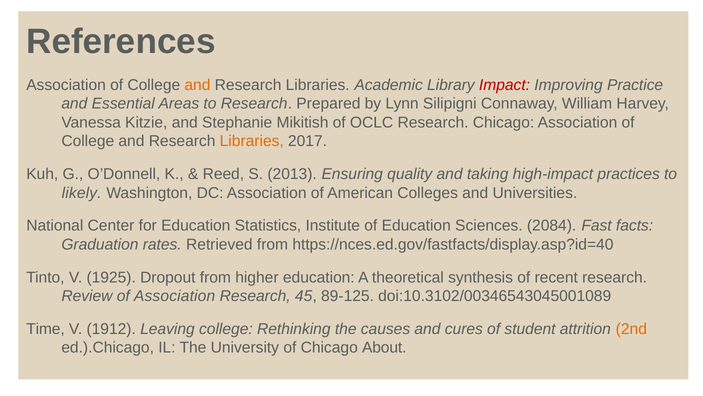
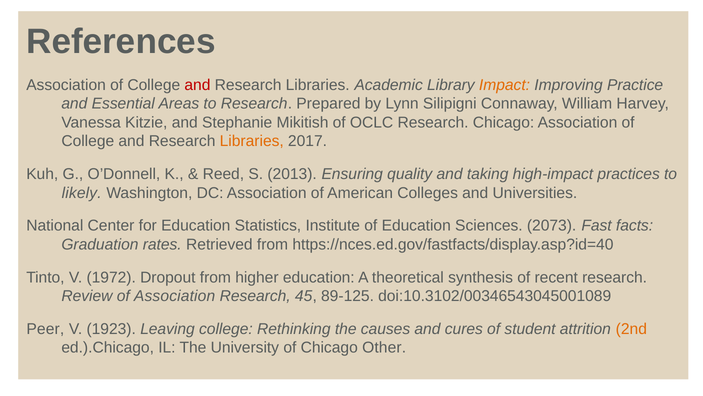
and colour: orange -> red (197, 85)
Impact colour: red -> orange (505, 85)
2084: 2084 -> 2073 (552, 225)
1925: 1925 -> 1972 (111, 277)
Time: Time -> Peer (45, 328)
1912: 1912 -> 1923 (111, 328)
About: About -> Other (384, 347)
